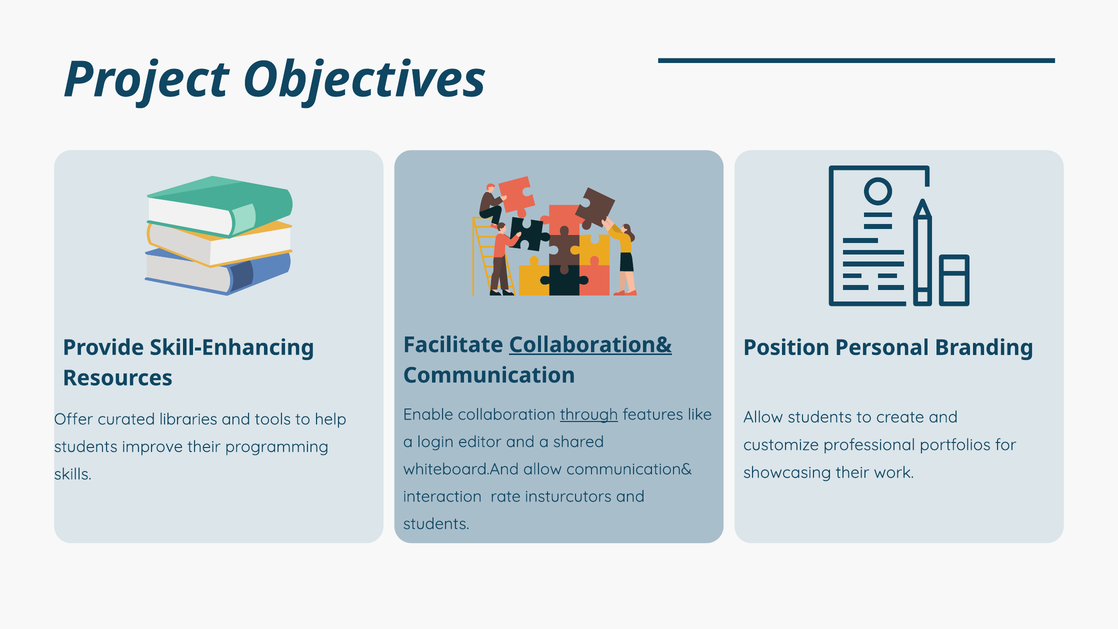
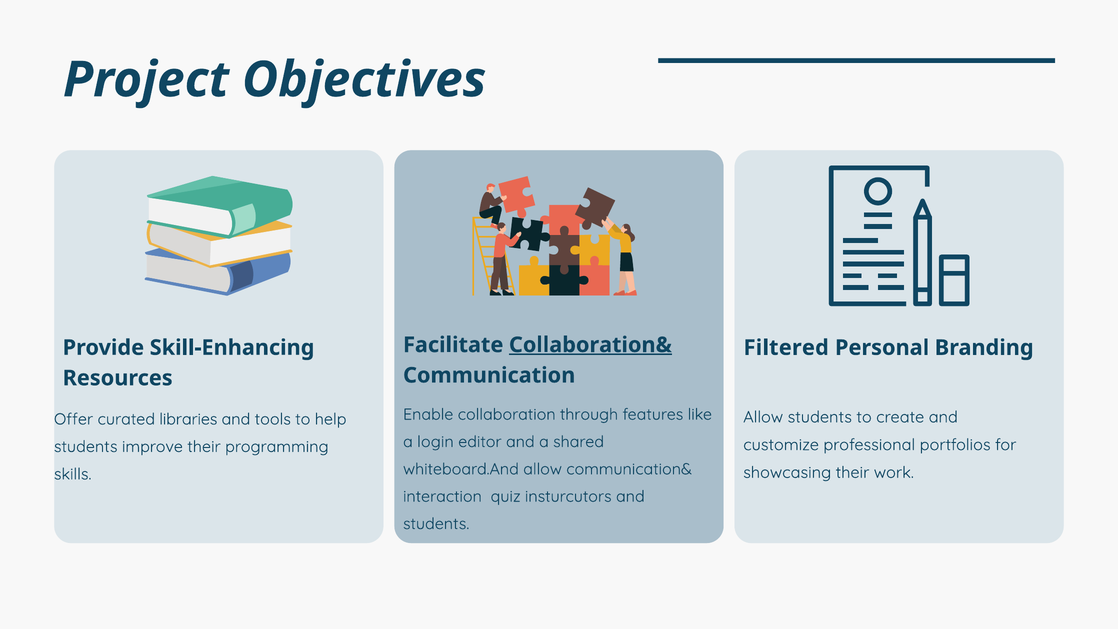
Position: Position -> Filtered (786, 348)
through underline: present -> none (589, 414)
rate: rate -> quiz (506, 496)
